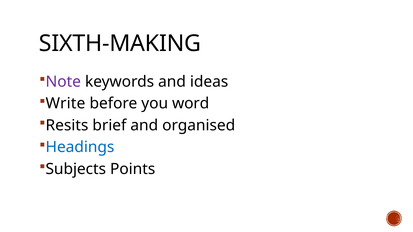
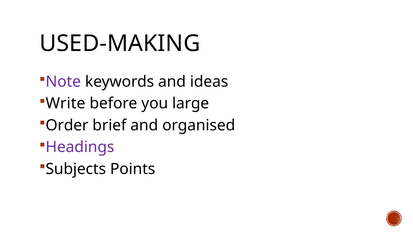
SIXTH-MAKING: SIXTH-MAKING -> USED-MAKING (120, 44)
word: word -> large (191, 104)
Resits: Resits -> Order (67, 125)
Headings colour: blue -> purple (80, 147)
